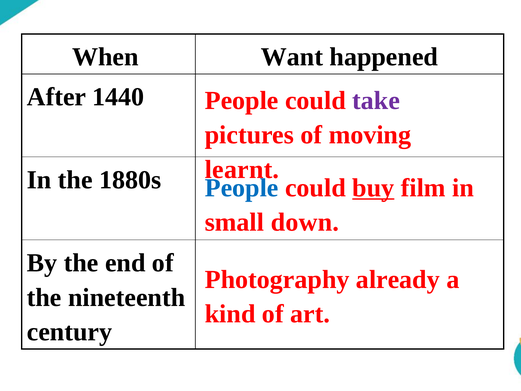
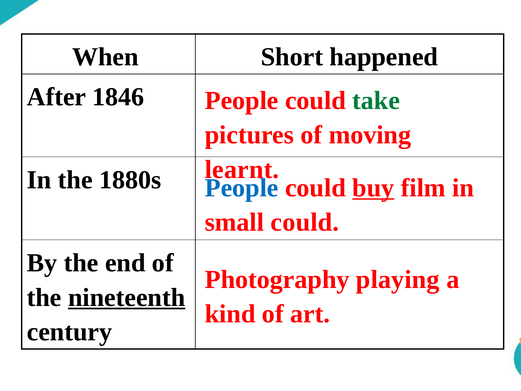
Want: Want -> Short (292, 57)
1440: 1440 -> 1846 (118, 97)
take colour: purple -> green (376, 101)
small down: down -> could (305, 222)
already: already -> playing (398, 279)
nineteenth underline: none -> present (127, 297)
